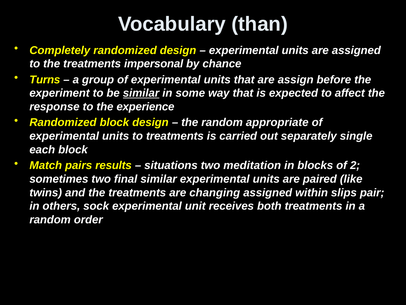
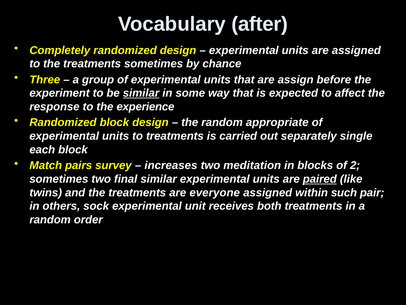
than: than -> after (260, 24)
treatments impersonal: impersonal -> sometimes (154, 64)
Turns: Turns -> Three (45, 80)
results: results -> survey (113, 165)
situations: situations -> increases (171, 165)
paired underline: none -> present (320, 179)
changing: changing -> everyone (215, 192)
slips: slips -> such (344, 192)
